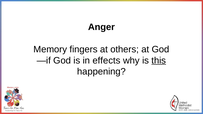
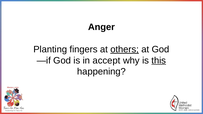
Memory: Memory -> Planting (50, 49)
others underline: none -> present (125, 49)
effects: effects -> accept (106, 61)
